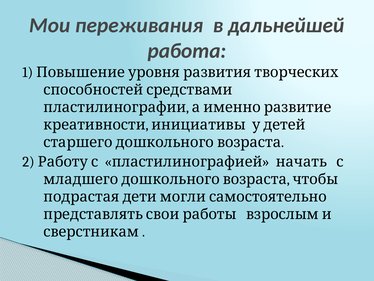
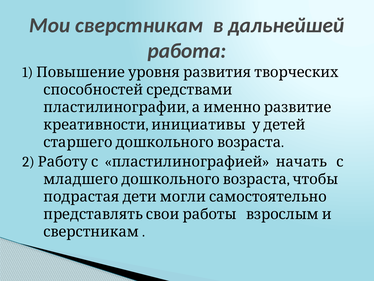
Мои переживания: переживания -> сверстникам (139, 25)
